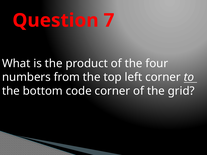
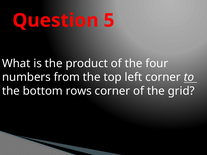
7: 7 -> 5 (109, 20)
code: code -> rows (79, 91)
